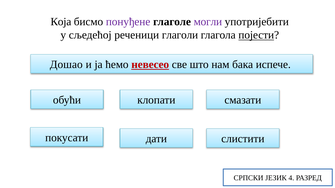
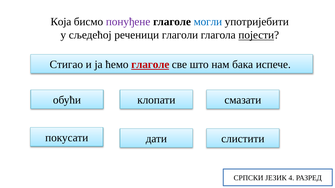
могли colour: purple -> blue (208, 22)
Дошао: Дошао -> Стигао (66, 65)
ћемо невесео: невесео -> глаголе (150, 65)
